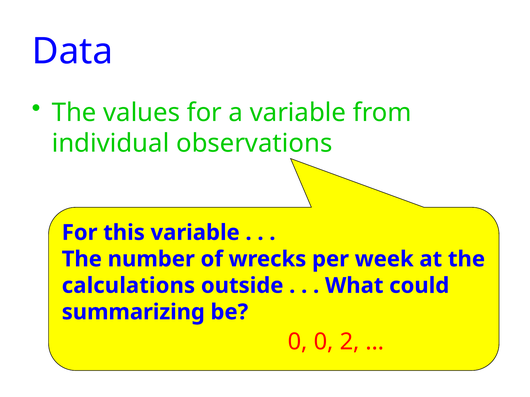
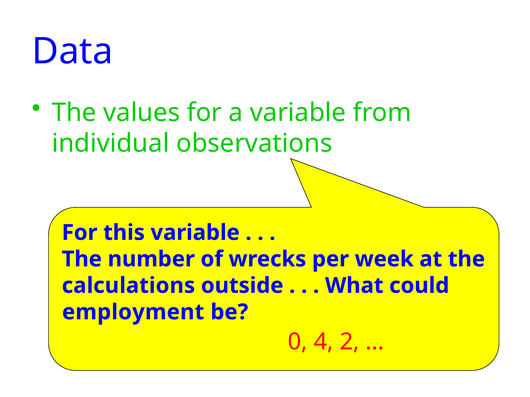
summarizing: summarizing -> employment (133, 312)
0 0: 0 -> 4 (324, 342)
